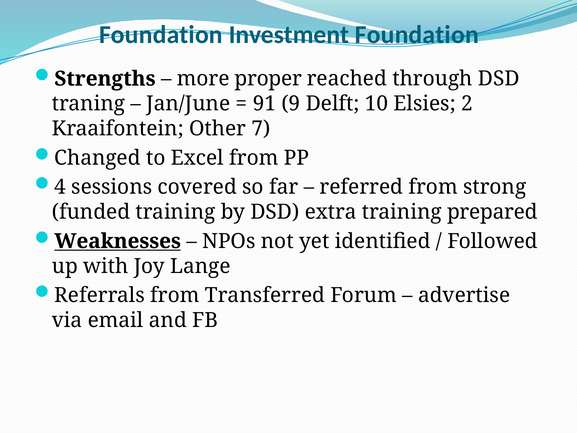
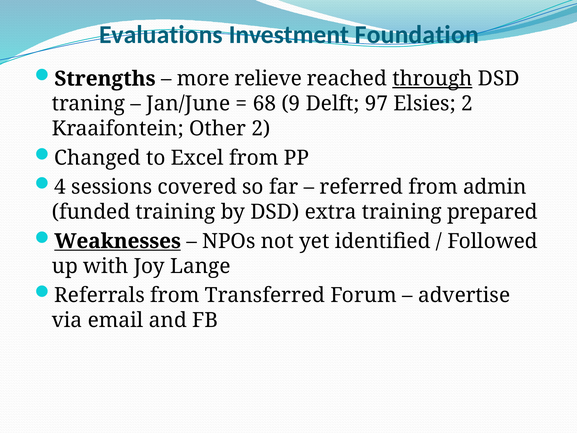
Foundation: Foundation -> Evaluations (161, 35)
proper: proper -> relieve (268, 79)
through underline: none -> present (432, 79)
91: 91 -> 68 (264, 104)
10: 10 -> 97 (377, 104)
Other 7: 7 -> 2 (261, 129)
strong: strong -> admin (495, 187)
